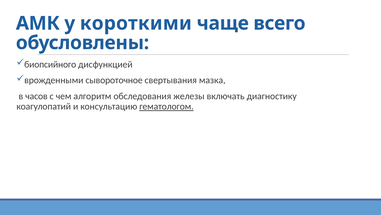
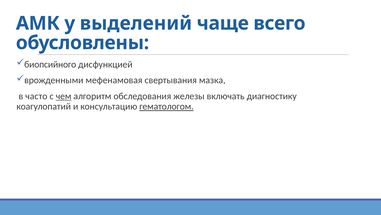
короткими: короткими -> выделений (136, 23)
сывороточное: сывороточное -> мефенамовая (114, 80)
часов: часов -> часто (36, 96)
чем underline: none -> present (64, 96)
